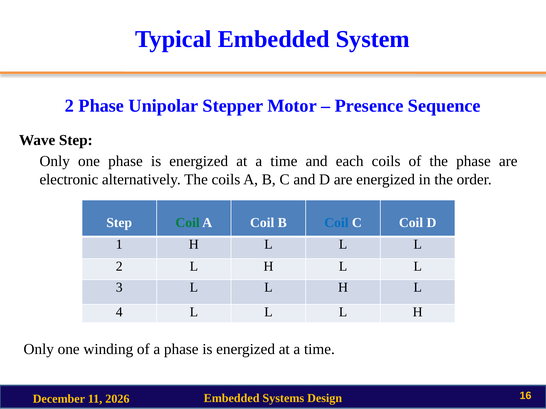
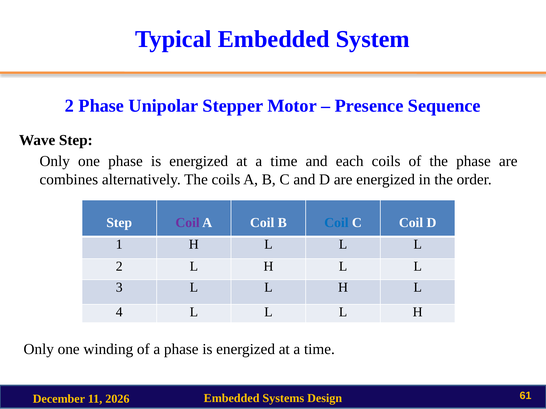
electronic: electronic -> combines (69, 180)
Coil colour: green -> purple (188, 223)
16: 16 -> 61 (526, 396)
